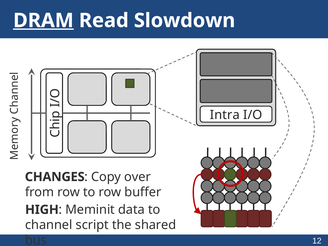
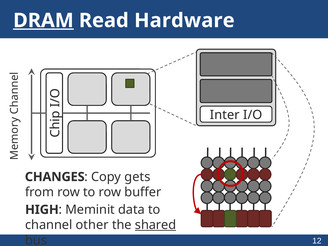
Slowdown: Slowdown -> Hardware (184, 21)
Intra: Intra -> Inter (225, 115)
over: over -> gets (137, 177)
script: script -> other (92, 225)
shared underline: none -> present (156, 225)
